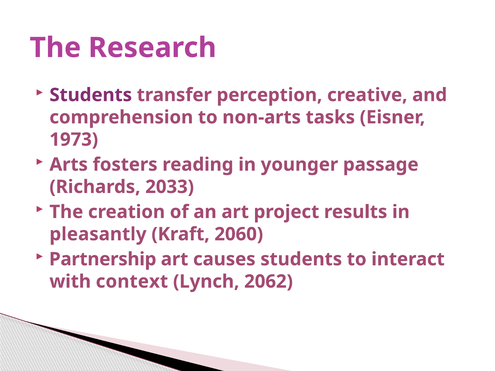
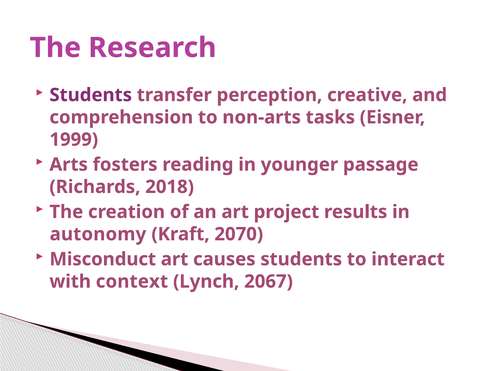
1973: 1973 -> 1999 (74, 140)
2033: 2033 -> 2018 (170, 187)
pleasantly: pleasantly -> autonomy (98, 234)
2060: 2060 -> 2070 (239, 234)
Partnership: Partnership -> Misconduct (103, 259)
2062: 2062 -> 2067 (269, 282)
